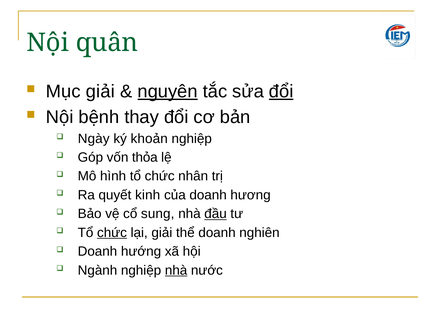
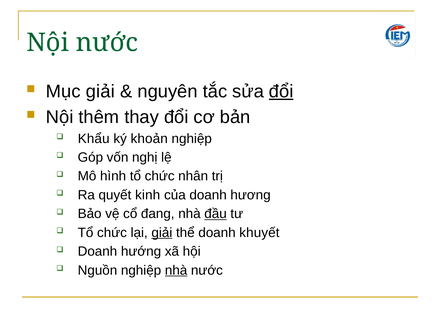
Nội quân: quân -> nước (107, 43)
nguyên underline: present -> none (168, 91)
bệnh: bệnh -> thêm (99, 117)
Ngày: Ngày -> Khẩu (94, 139)
thỏa: thỏa -> nghị (145, 157)
sung: sung -> đang (158, 214)
chức underline: present -> none (112, 233)
giải underline: none -> present (162, 233)
nghiên: nghiên -> khuyết (259, 233)
Ngành: Ngành -> Nguồn (97, 270)
